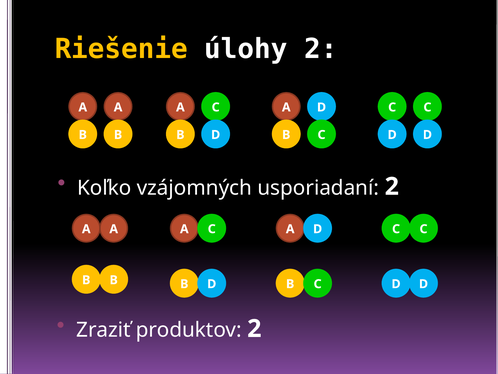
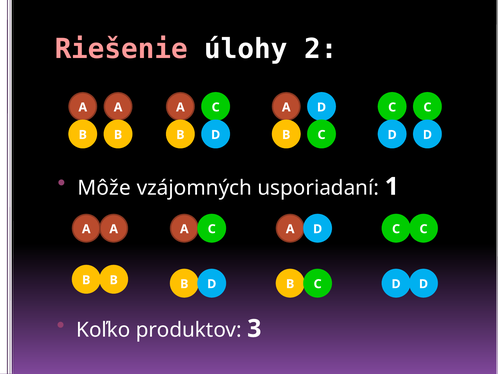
Riešenie colour: yellow -> pink (121, 49)
Koľko: Koľko -> Môže (104, 188)
usporiadaní 2: 2 -> 1 (392, 186)
Zraziť: Zraziť -> Koľko (103, 330)
produktov 2: 2 -> 3 (254, 328)
